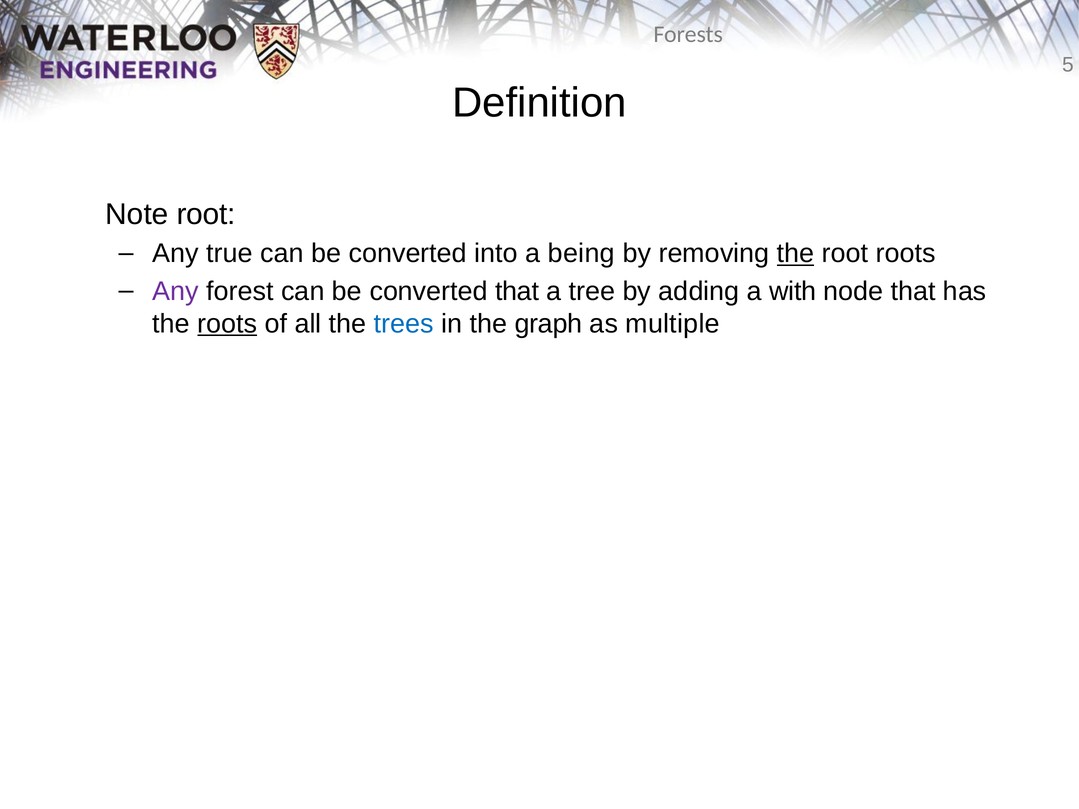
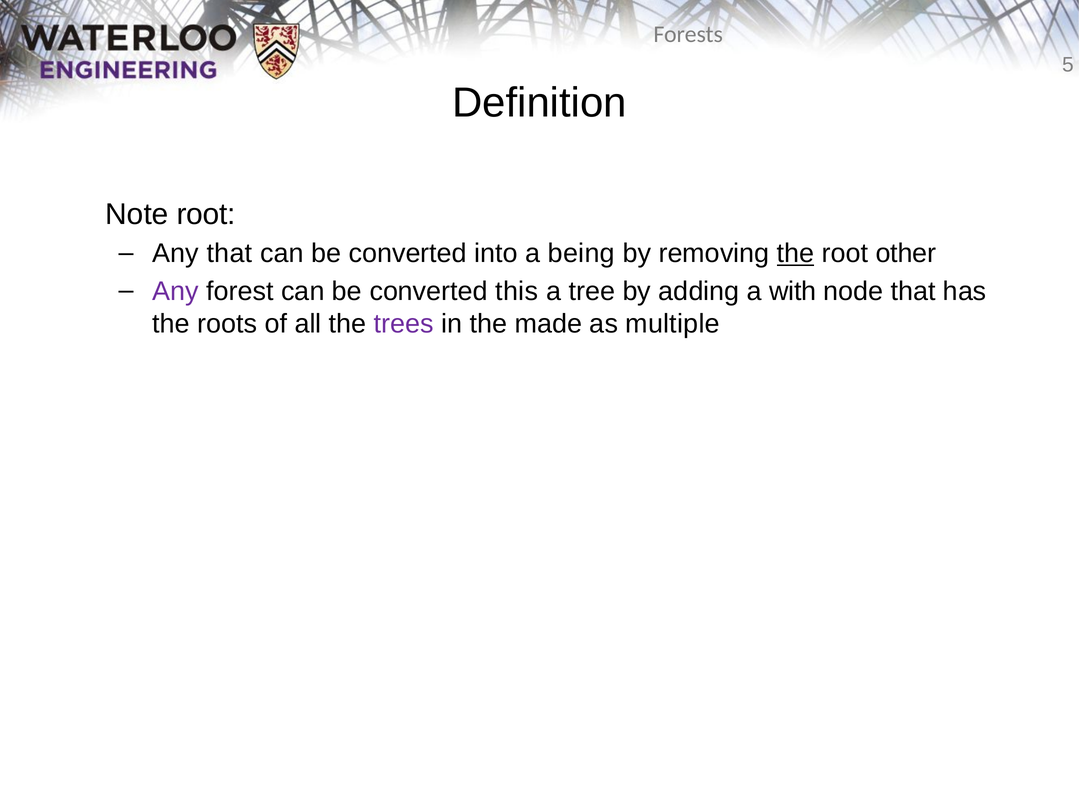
Any true: true -> that (229, 254)
root roots: roots -> other (906, 254)
converted that: that -> this (517, 291)
roots underline: present -> none (227, 324)
trees colour: blue -> purple (404, 324)
graph: graph -> made (548, 324)
